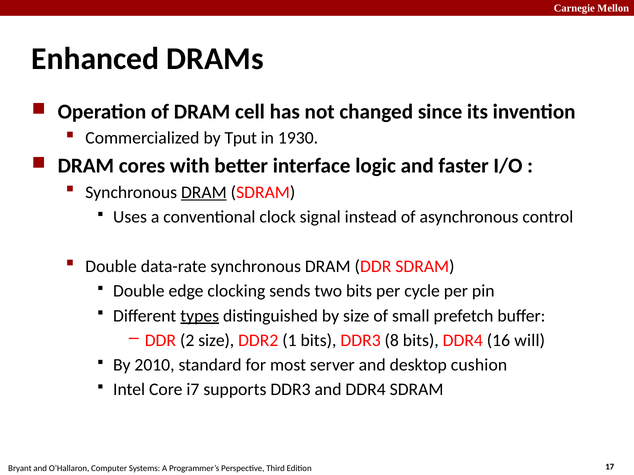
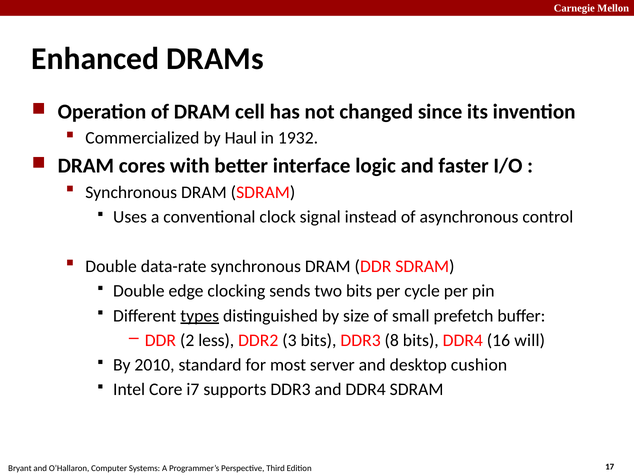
Tput: Tput -> Haul (241, 138)
1930: 1930 -> 1932 (298, 138)
DRAM underline: present -> none (204, 193)
2 size: size -> less (216, 341)
1: 1 -> 3 (289, 341)
